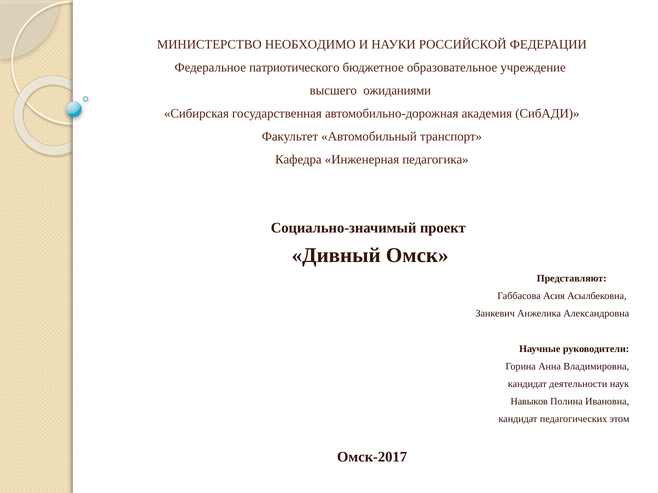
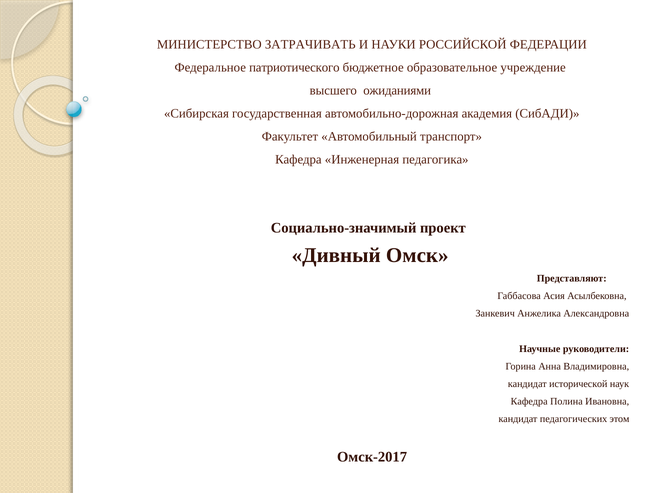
НЕОБХОДИМО: НЕОБХОДИМО -> ЗАТРАЧИВАТЬ (310, 44)
деятельности: деятельности -> исторической (578, 384)
Навыков: Навыков -> Кафедра (529, 402)
